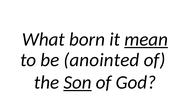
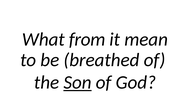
born: born -> from (87, 39)
mean underline: present -> none (146, 39)
anointed: anointed -> breathed (102, 60)
